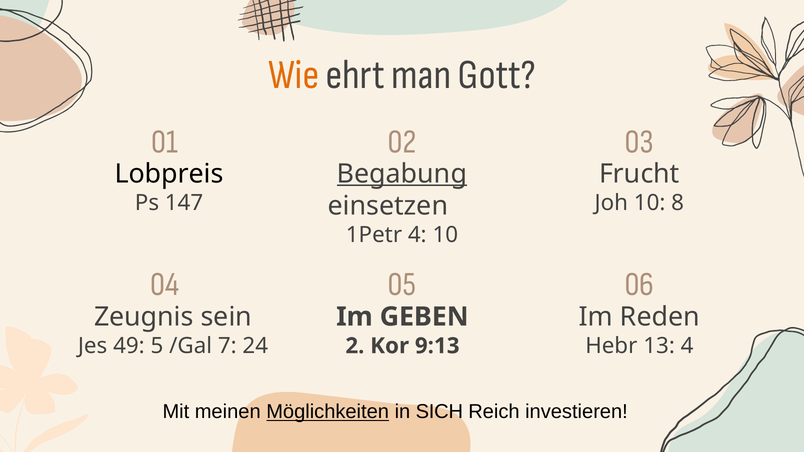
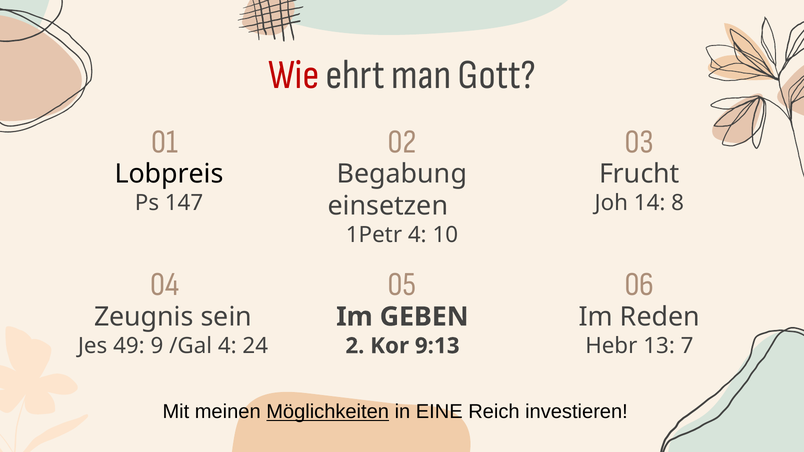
Wie colour: orange -> red (294, 75)
Begabung underline: present -> none (402, 174)
Joh 10: 10 -> 14 (650, 203)
5: 5 -> 9 (157, 346)
/Gal 7: 7 -> 4 (227, 346)
13 4: 4 -> 7 (687, 346)
SICH: SICH -> EINE (439, 412)
